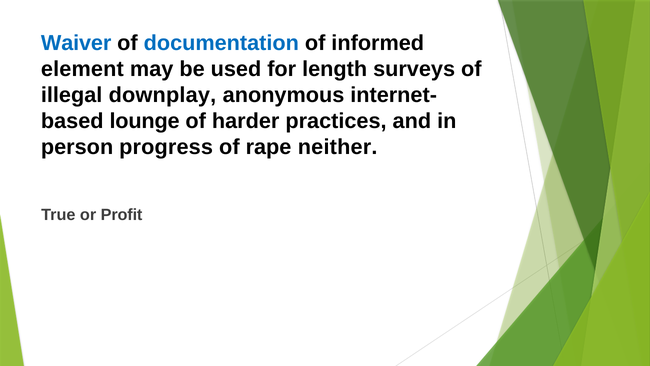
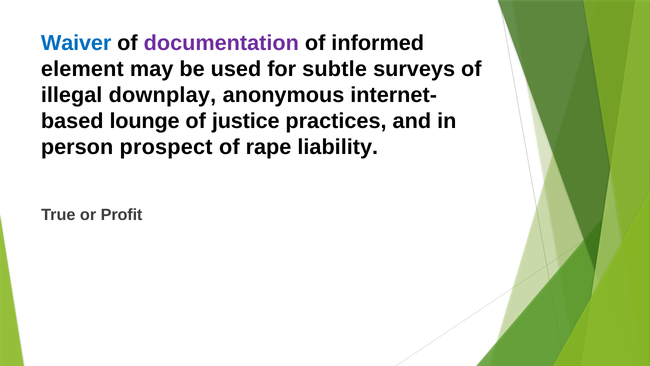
documentation colour: blue -> purple (221, 43)
length: length -> subtle (335, 69)
harder: harder -> justice (246, 121)
progress: progress -> prospect (166, 147)
neither: neither -> liability (338, 147)
